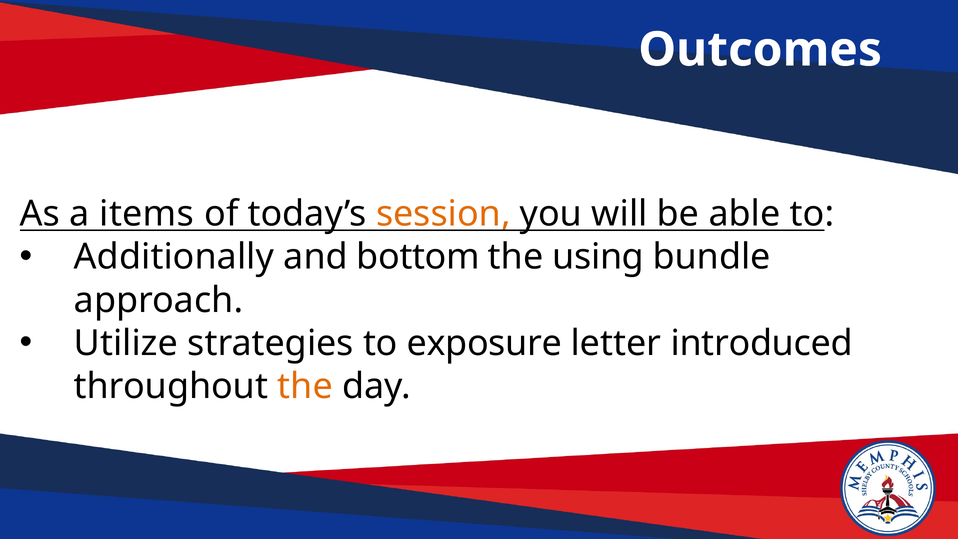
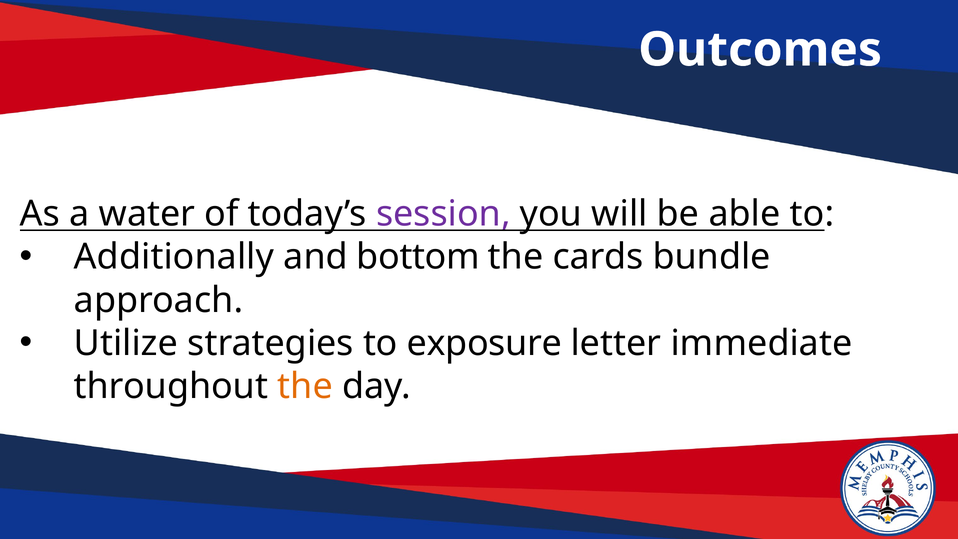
items: items -> water (147, 214)
session colour: orange -> purple (443, 214)
using: using -> cards (598, 257)
introduced: introduced -> immediate (762, 343)
